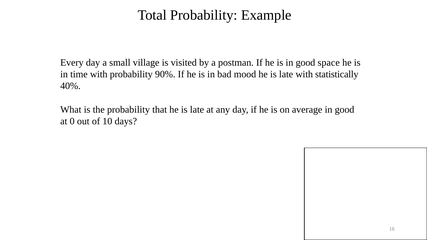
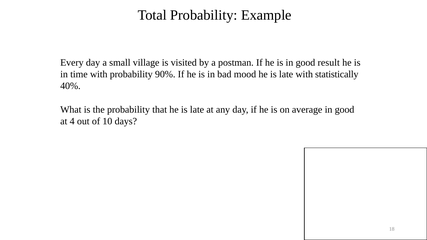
space: space -> result (329, 63)
0: 0 -> 4 (72, 121)
